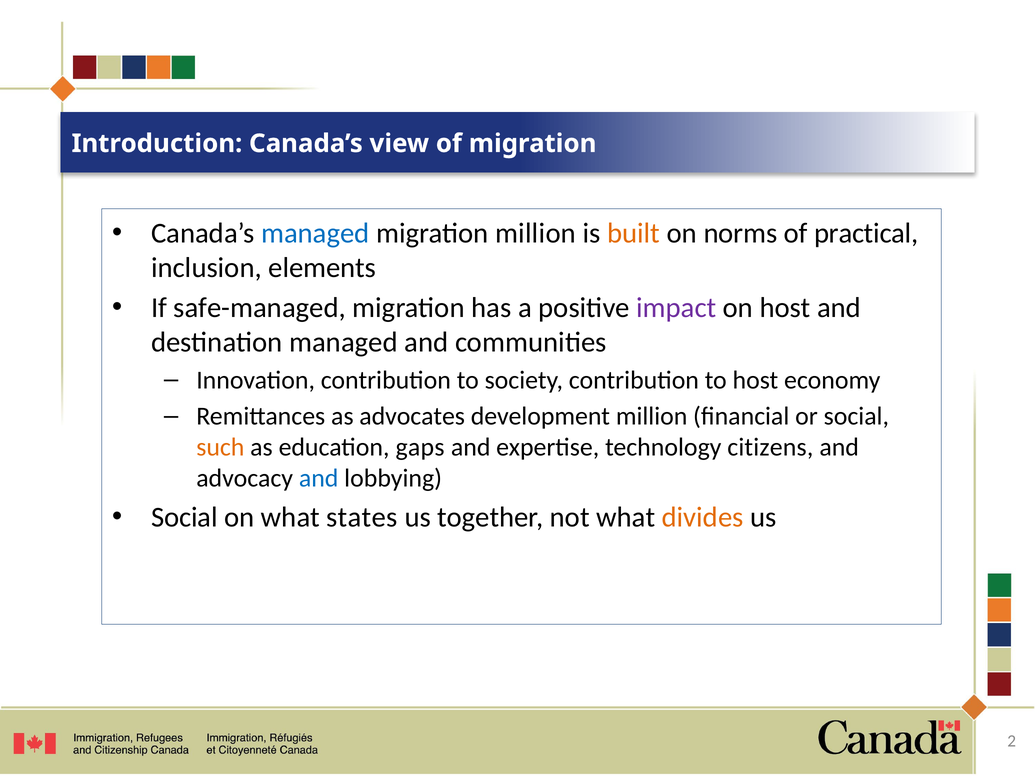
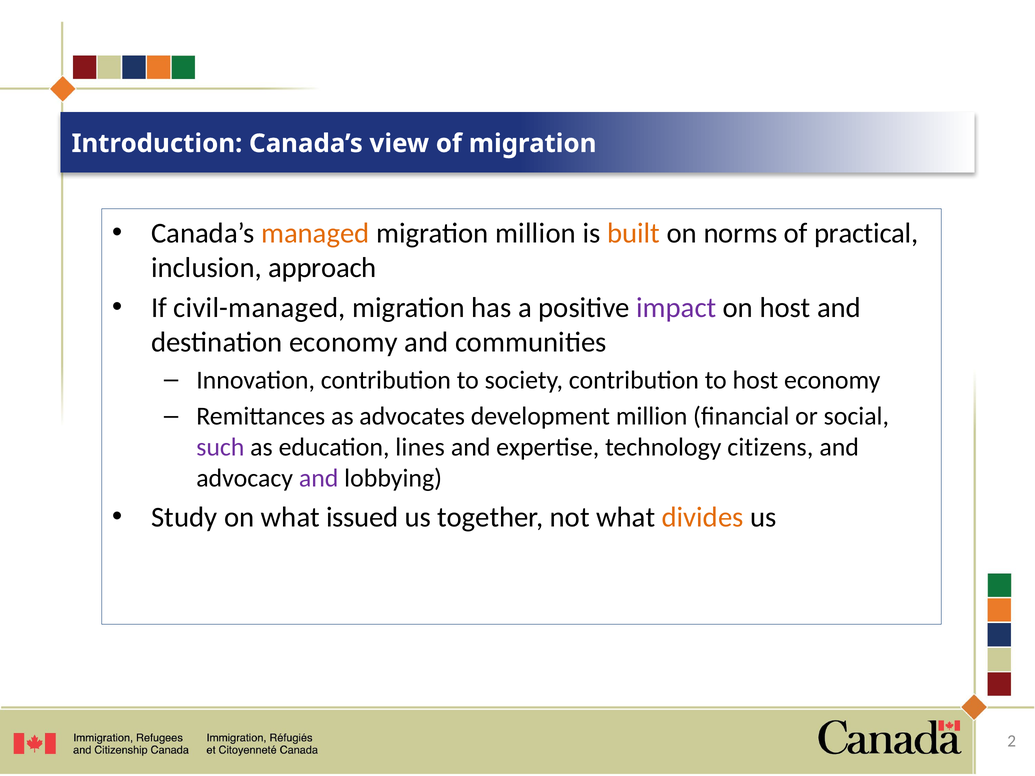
managed colour: blue -> orange (315, 233)
elements: elements -> approach (322, 268)
safe-managed: safe-managed -> civil-managed (259, 308)
destination managed: managed -> economy (343, 343)
such colour: orange -> purple (220, 448)
gaps: gaps -> lines (420, 448)
and colour: blue -> purple (319, 479)
Social: Social -> Study (184, 517)
states: states -> issued (362, 517)
